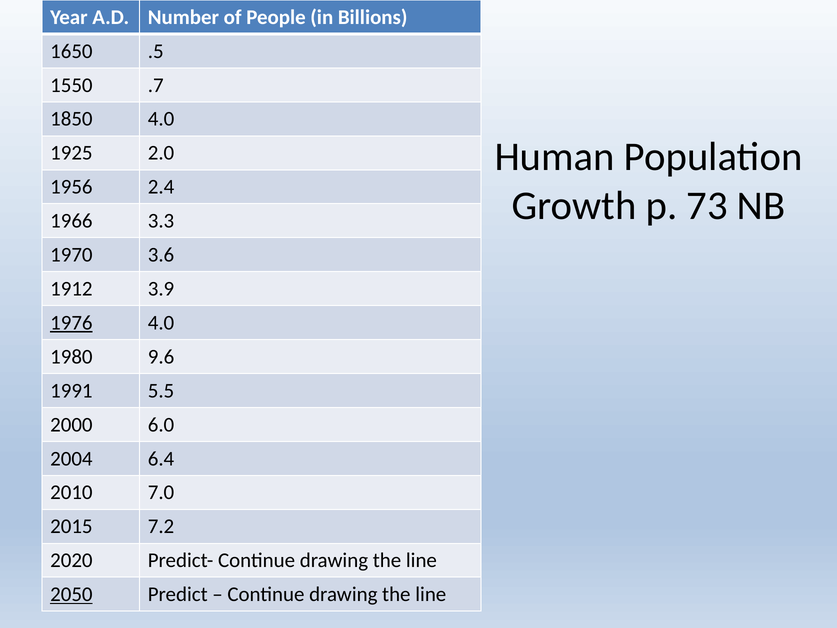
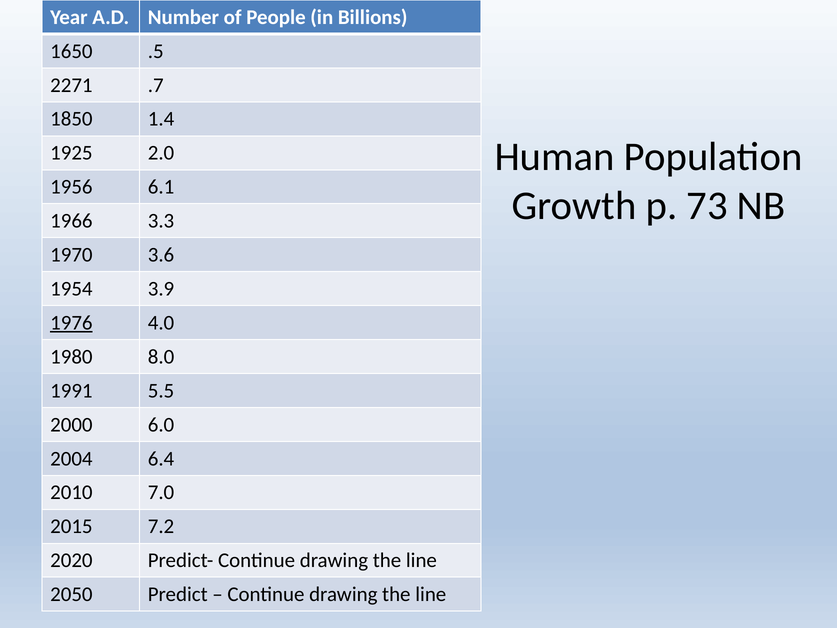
1550: 1550 -> 2271 (71, 85)
1850 4.0: 4.0 -> 1.4 (161, 119)
2.4: 2.4 -> 6.1 (161, 187)
1912: 1912 -> 1954 (71, 289)
9.6: 9.6 -> 8.0 (161, 357)
2050 underline: present -> none (71, 594)
